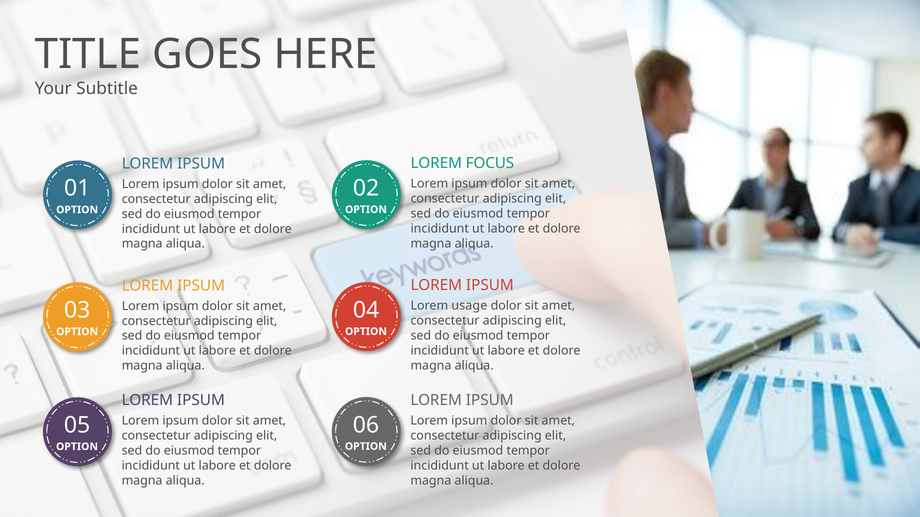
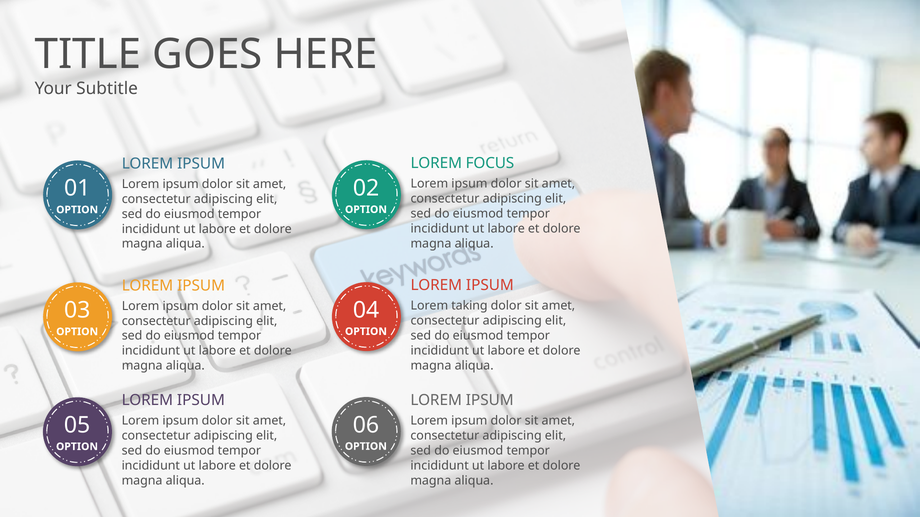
usage: usage -> taking (469, 306)
